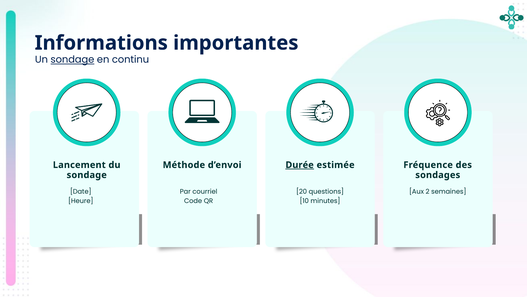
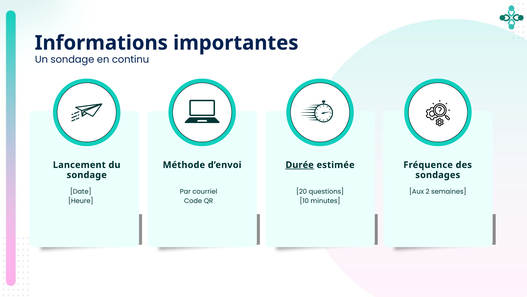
sondage underline: present -> none (72, 60)
